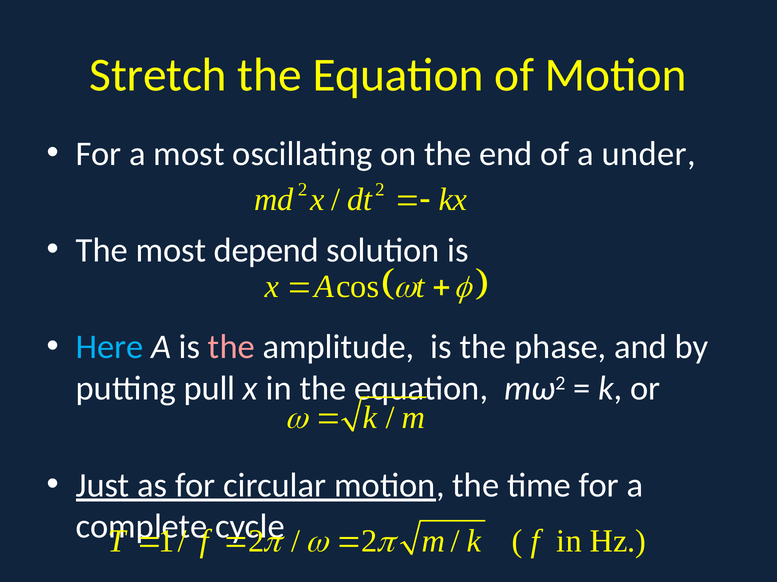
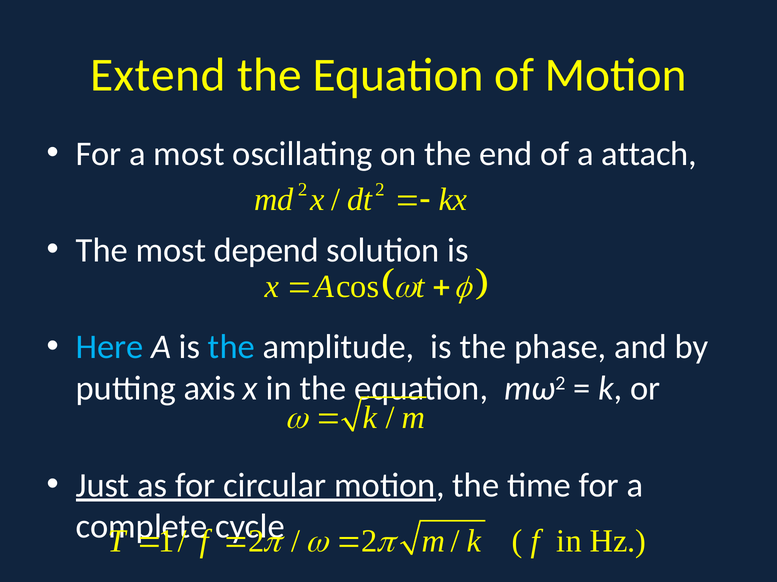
Stretch: Stretch -> Extend (158, 75)
under: under -> attach (649, 154)
the colour: pink -> light blue (231, 348)
pull: pull -> axis (210, 389)
